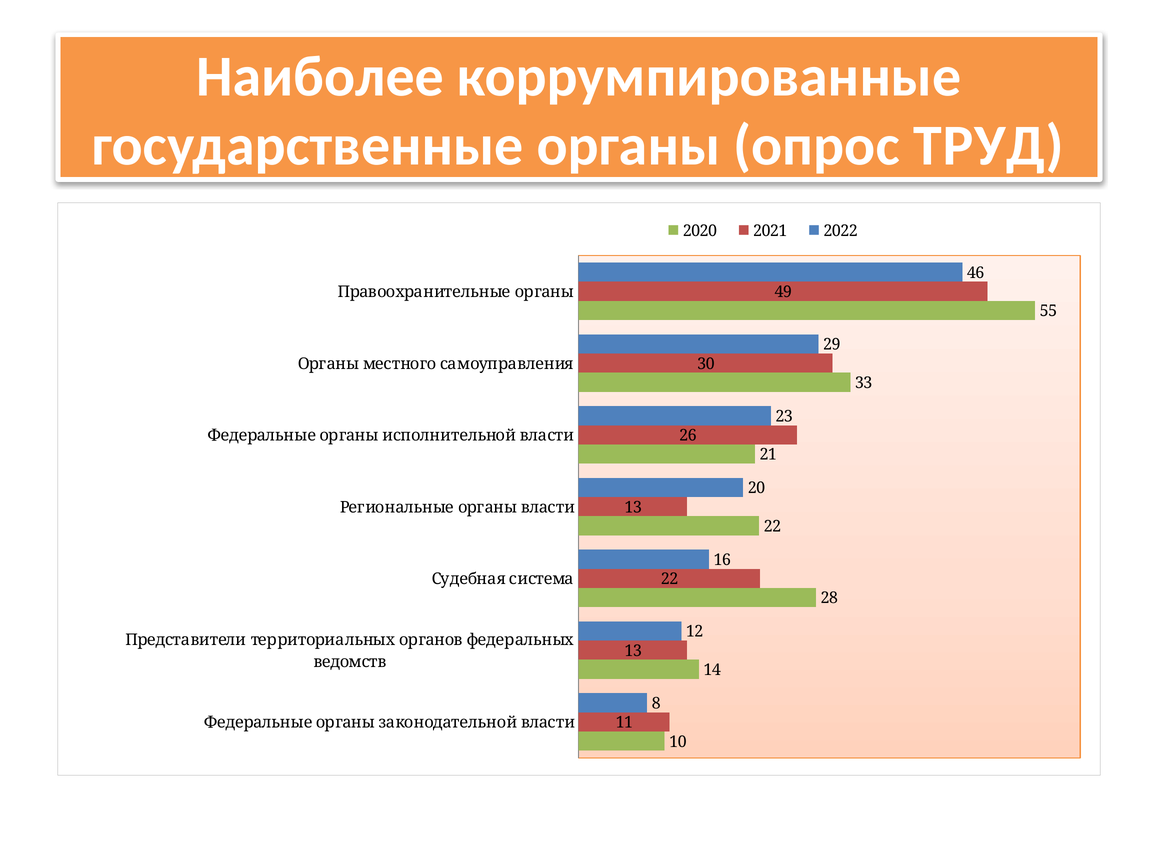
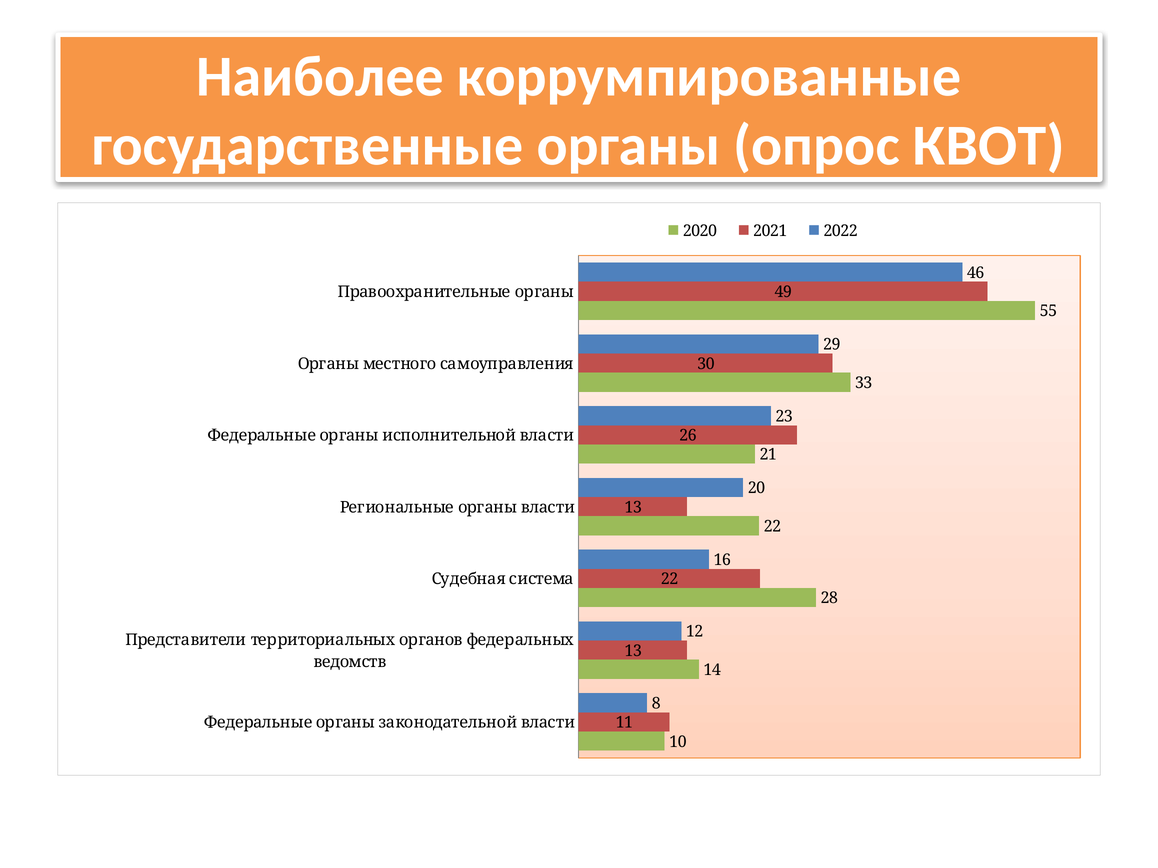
ТРУД: ТРУД -> КВОТ (989, 146)
